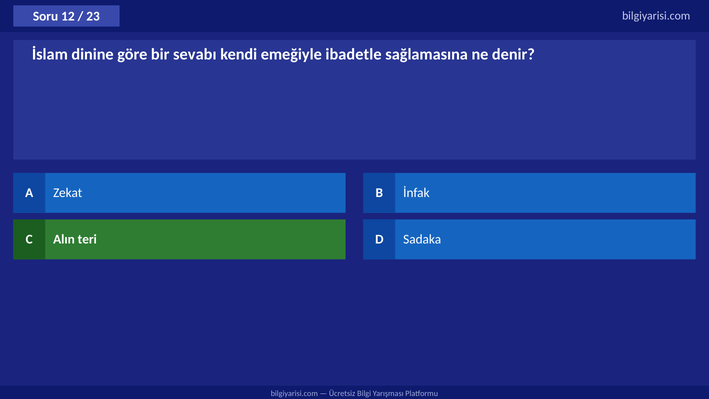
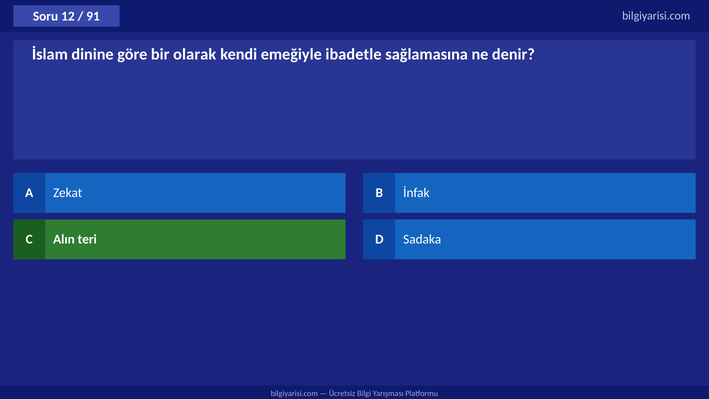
23: 23 -> 91 (93, 16)
sevabı: sevabı -> olarak (195, 55)
